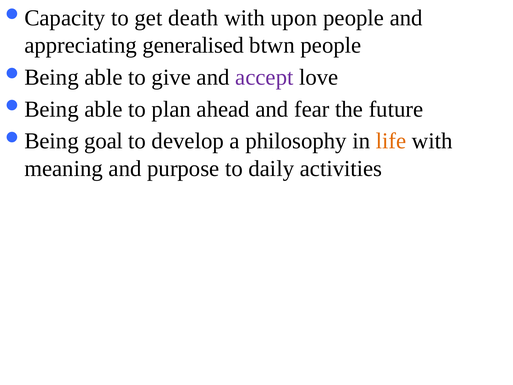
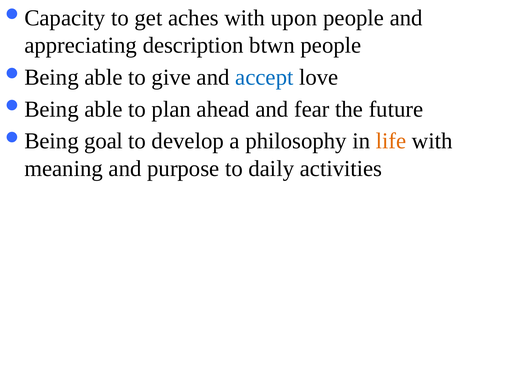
death: death -> aches (193, 18)
generalised: generalised -> description (193, 45)
accept colour: purple -> blue (264, 77)
